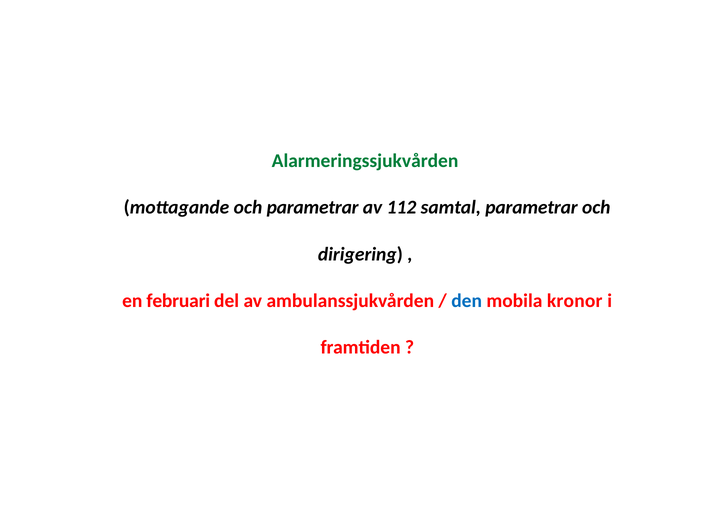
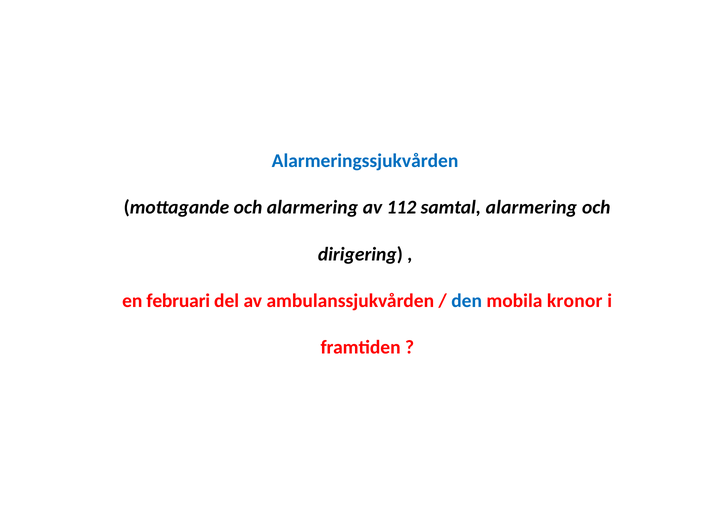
Alarmeringssjukvården colour: green -> blue (365, 161)
och parametrar: parametrar -> alarmering (312, 208)
samtal parametrar: parametrar -> alarmering (531, 208)
